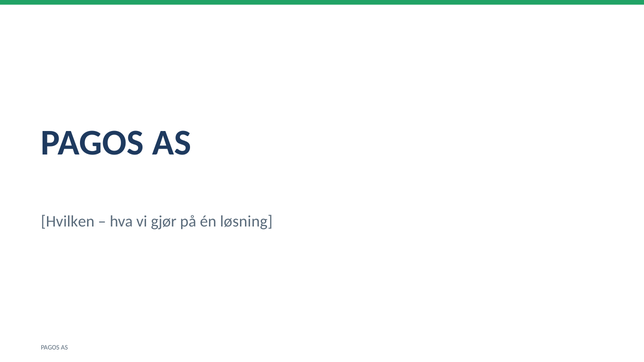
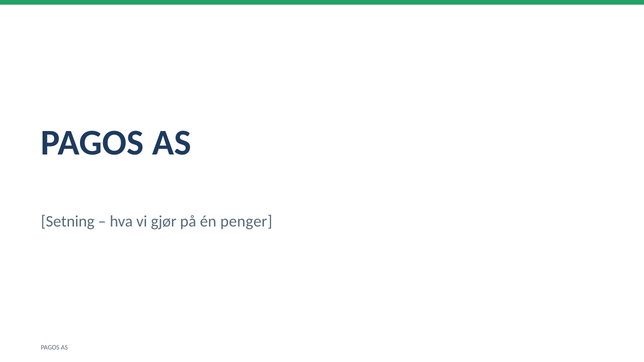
Hvilken: Hvilken -> Setning (68, 222)
løsning: løsning -> penger (246, 222)
